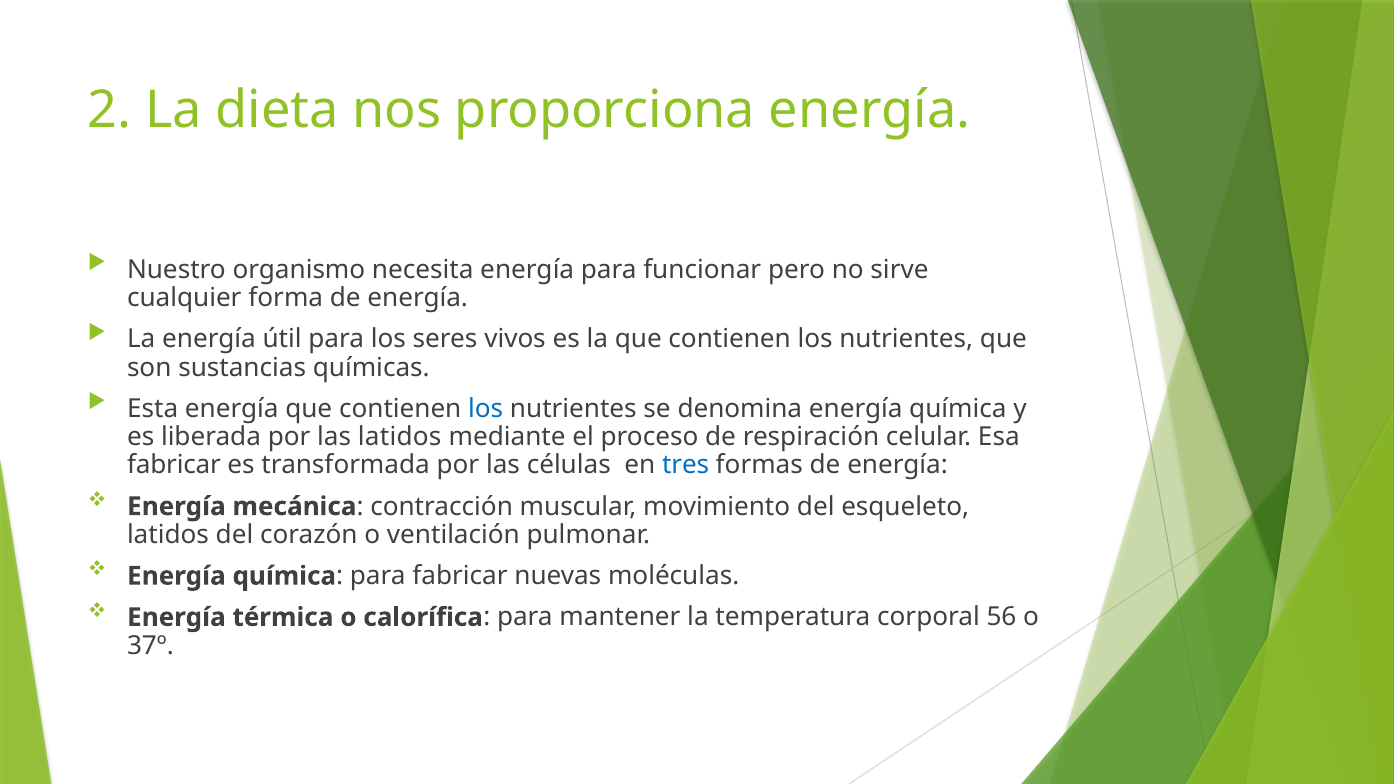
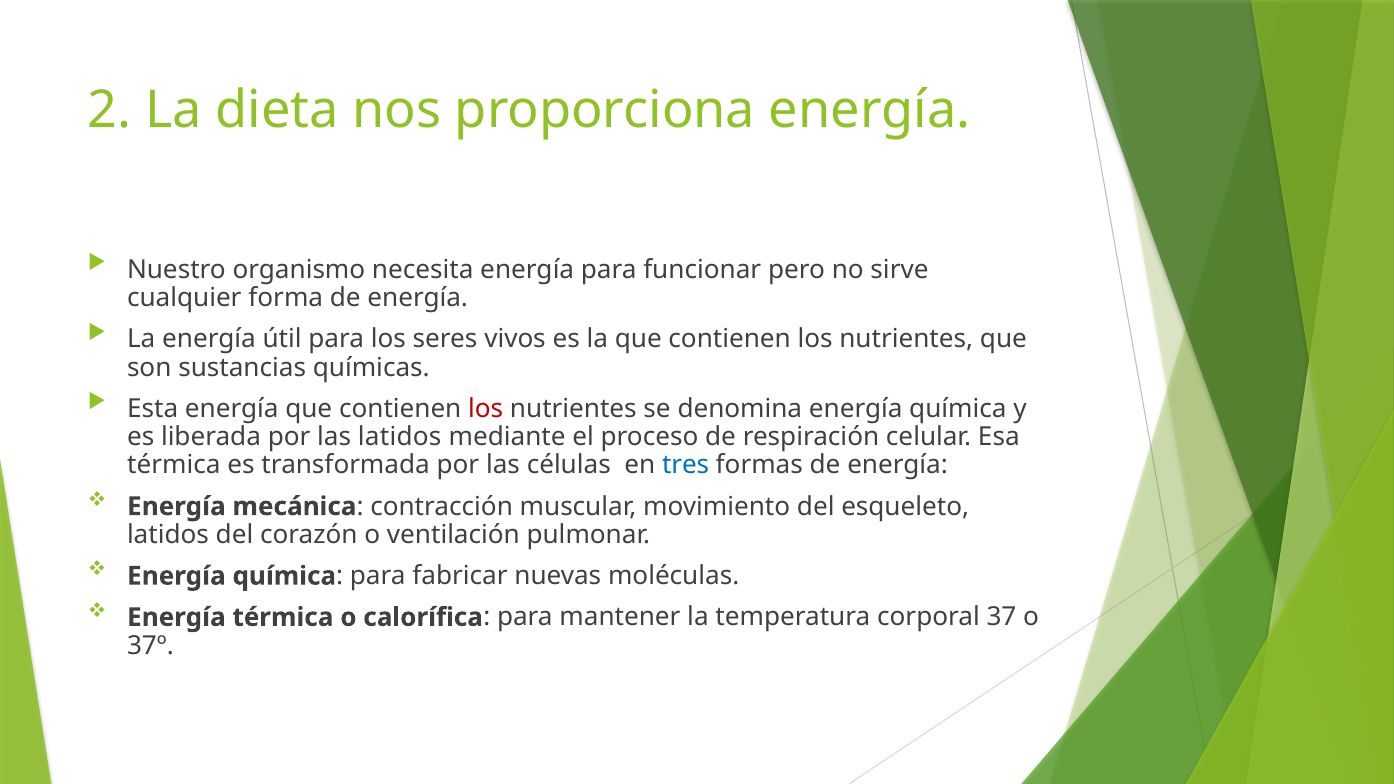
los colour: blue -> red (486, 409)
fabricar: fabricar -> térmica (174, 465)
56: 56 -> 37 (1002, 617)
